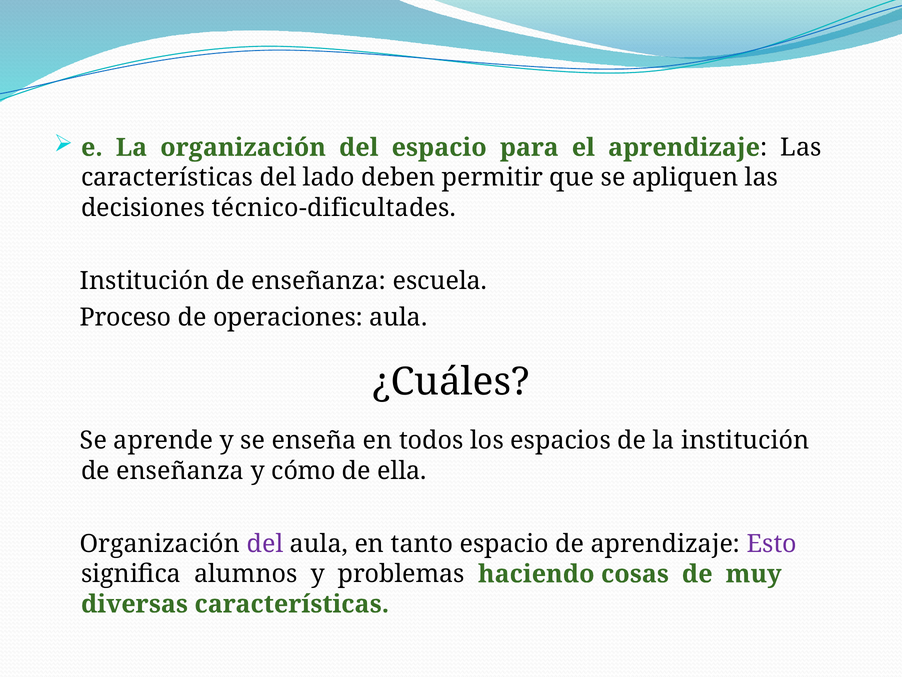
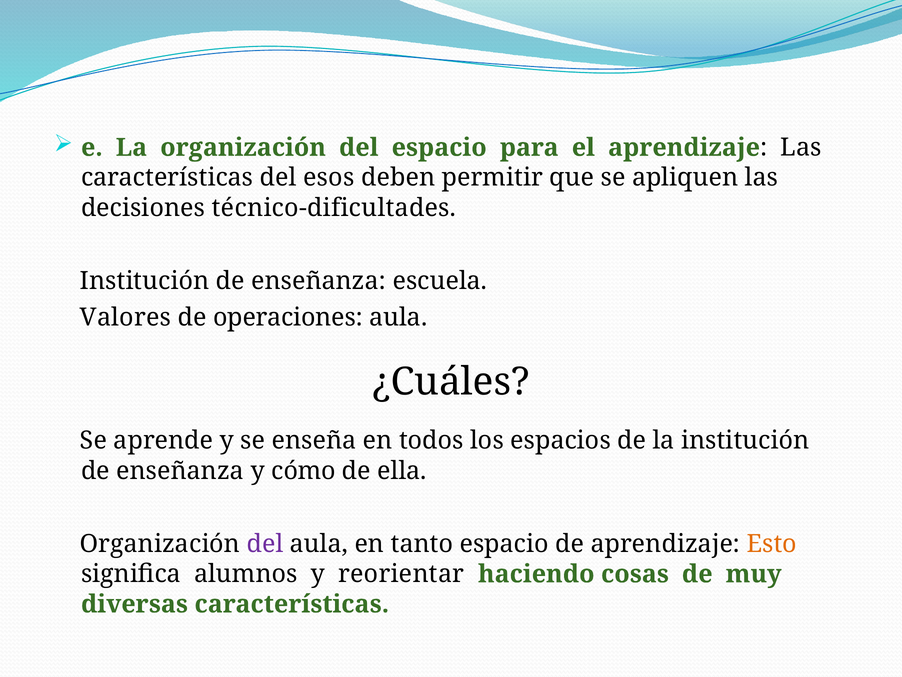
lado: lado -> esos (329, 178)
Proceso: Proceso -> Valores (125, 317)
Esto colour: purple -> orange (772, 544)
problemas: problemas -> reorientar (401, 574)
